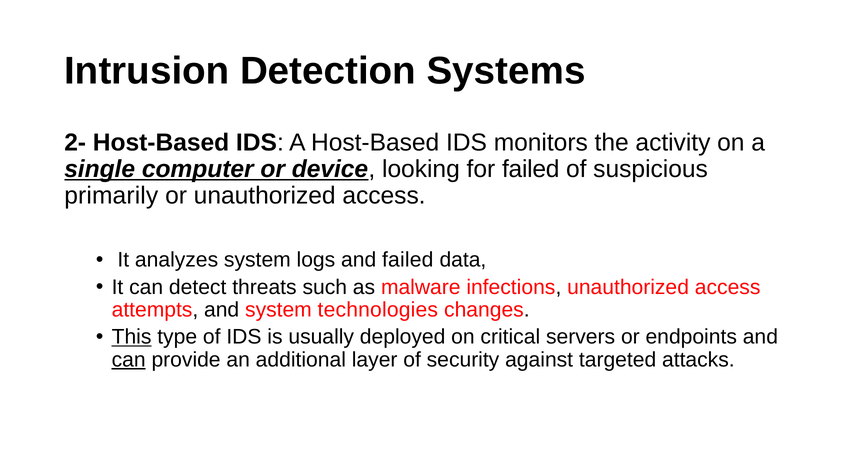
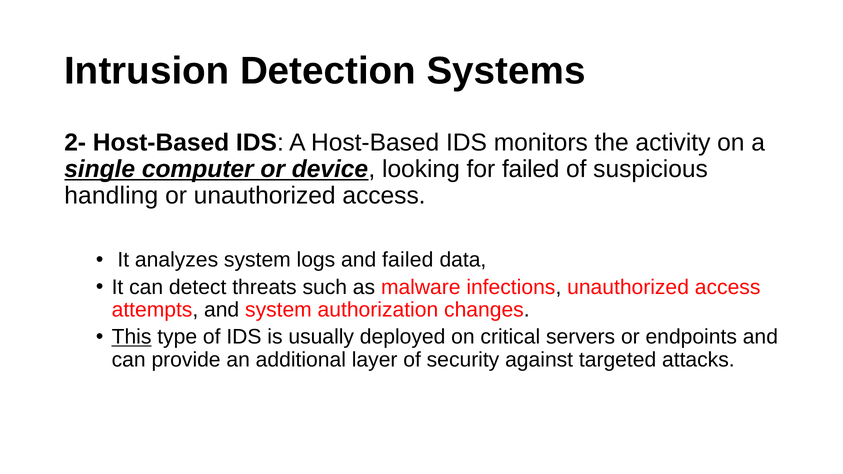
primarily: primarily -> handling (111, 196)
technologies: technologies -> authorization (378, 310)
can underline: present -> none (129, 360)
